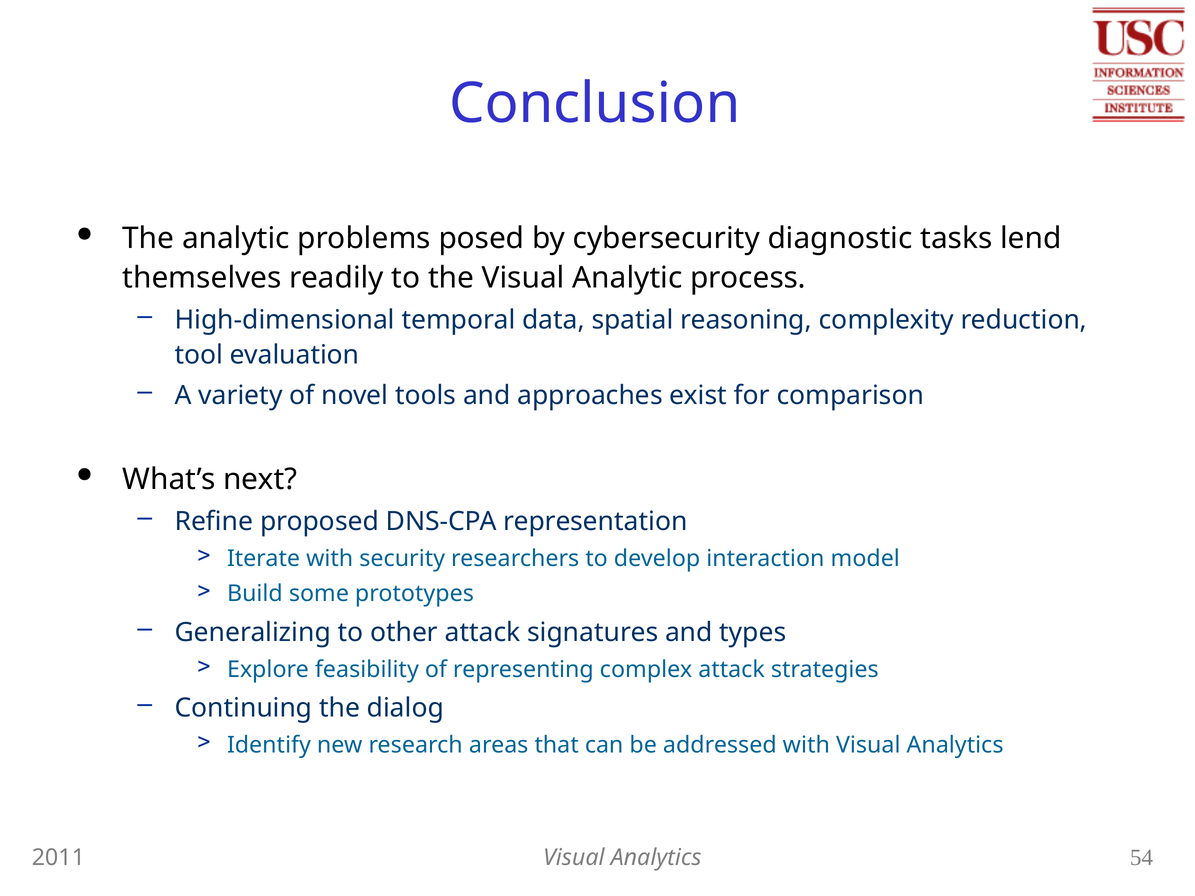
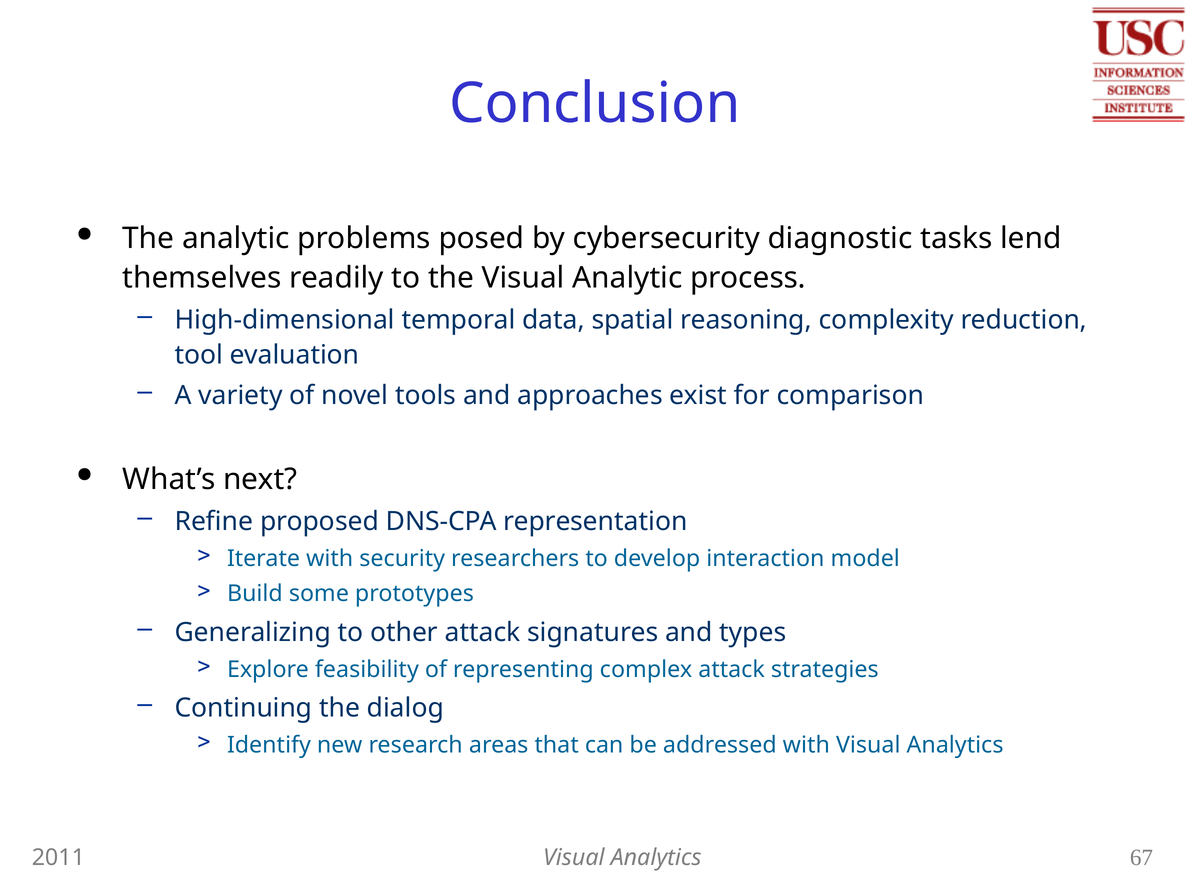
54: 54 -> 67 (1141, 858)
